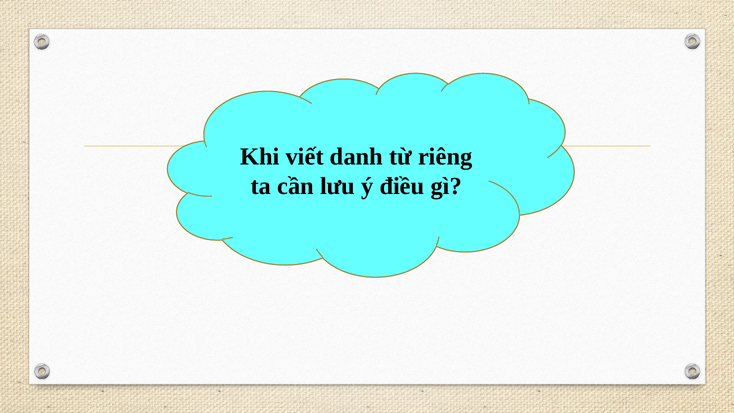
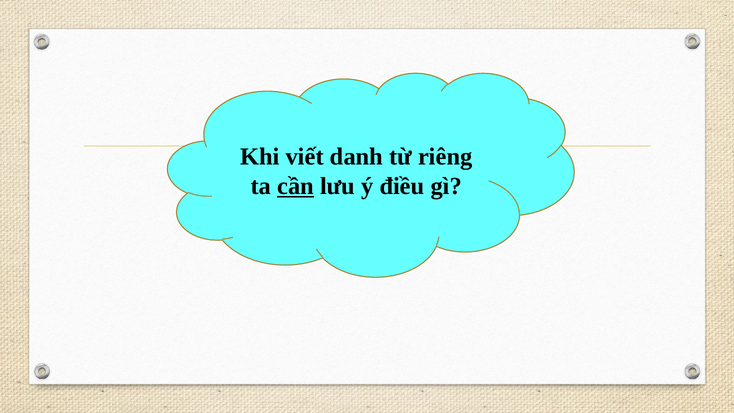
cần underline: none -> present (296, 186)
